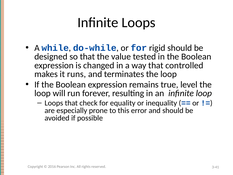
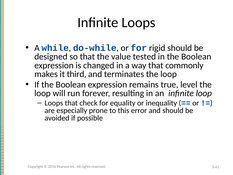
controlled: controlled -> commonly (184, 65)
runs: runs -> third (77, 74)
